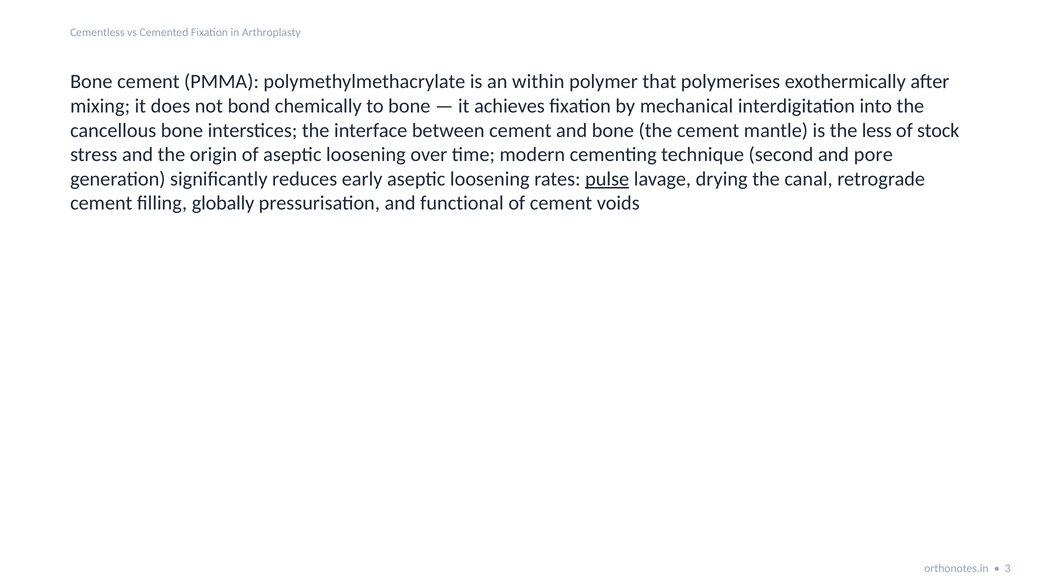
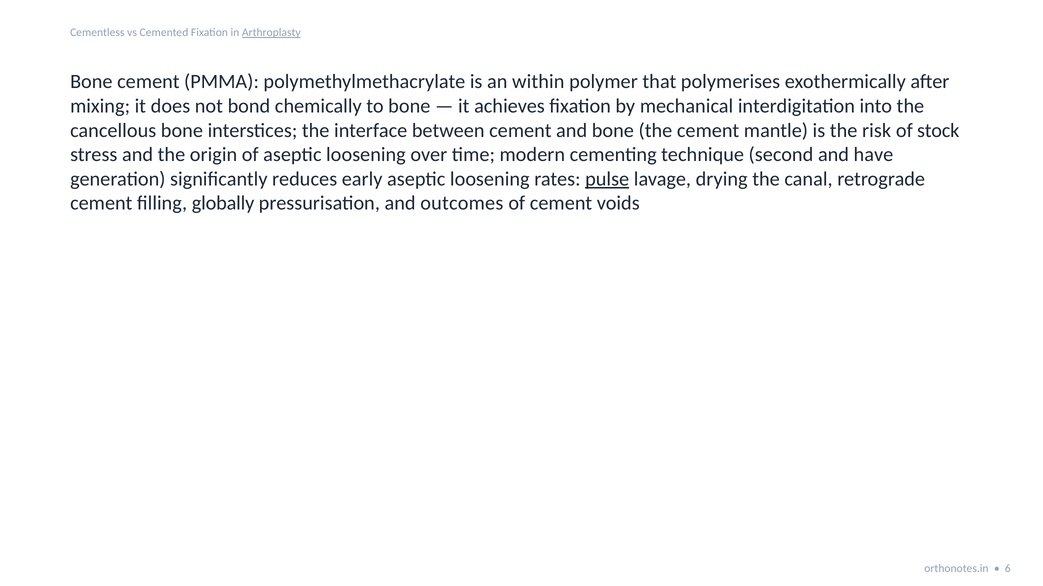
Arthroplasty underline: none -> present (271, 32)
less: less -> risk (877, 130)
pore: pore -> have (873, 155)
functional: functional -> outcomes (462, 204)
3: 3 -> 6 (1008, 569)
